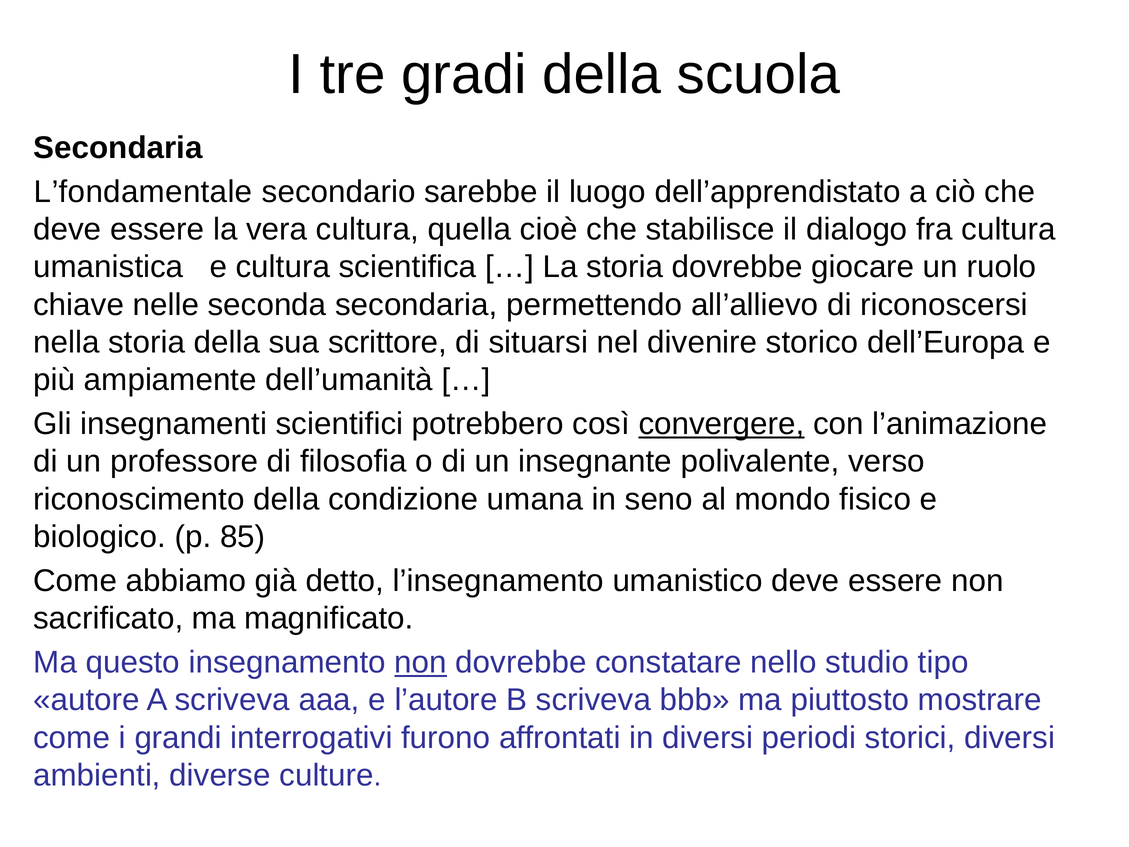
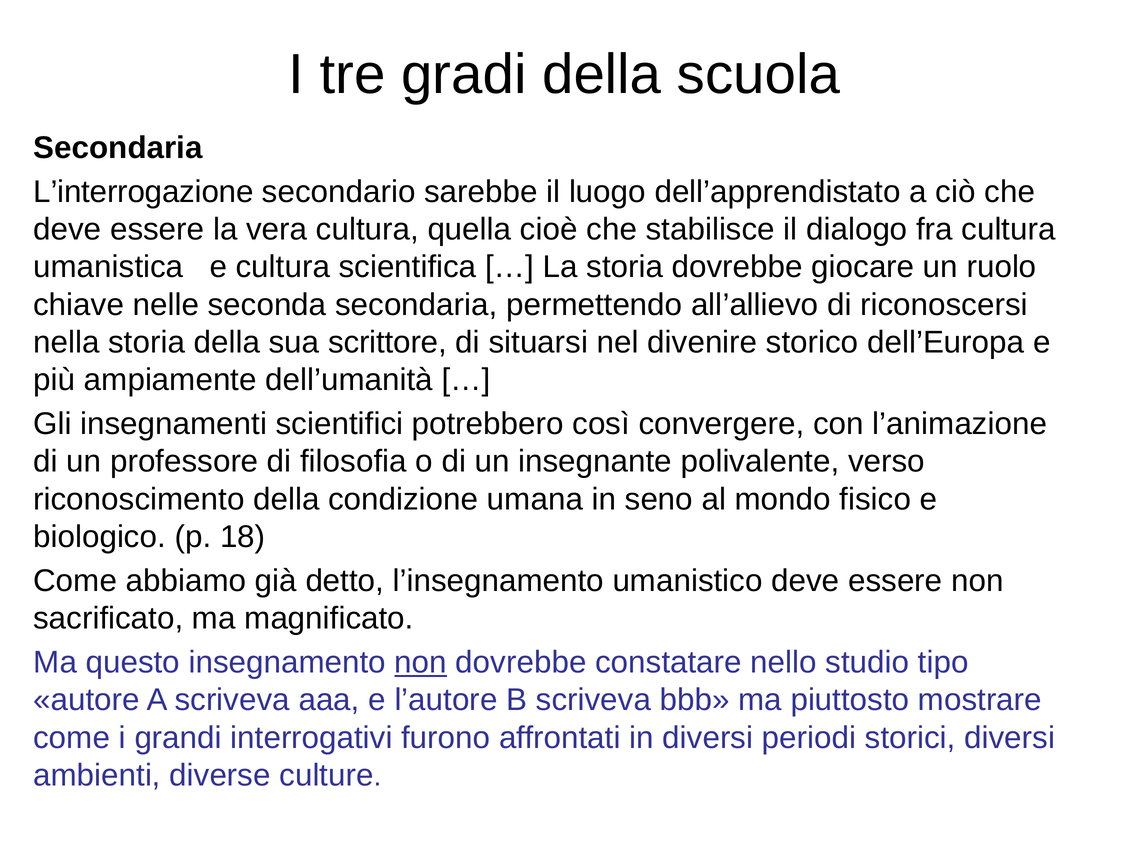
L’fondamentale: L’fondamentale -> L’interrogazione (143, 192)
convergere underline: present -> none (721, 424)
85: 85 -> 18 (243, 537)
